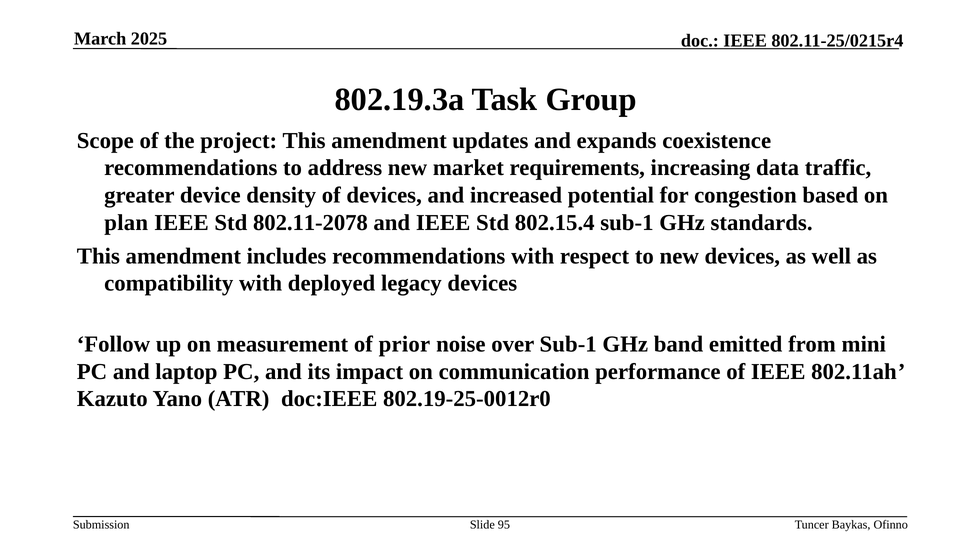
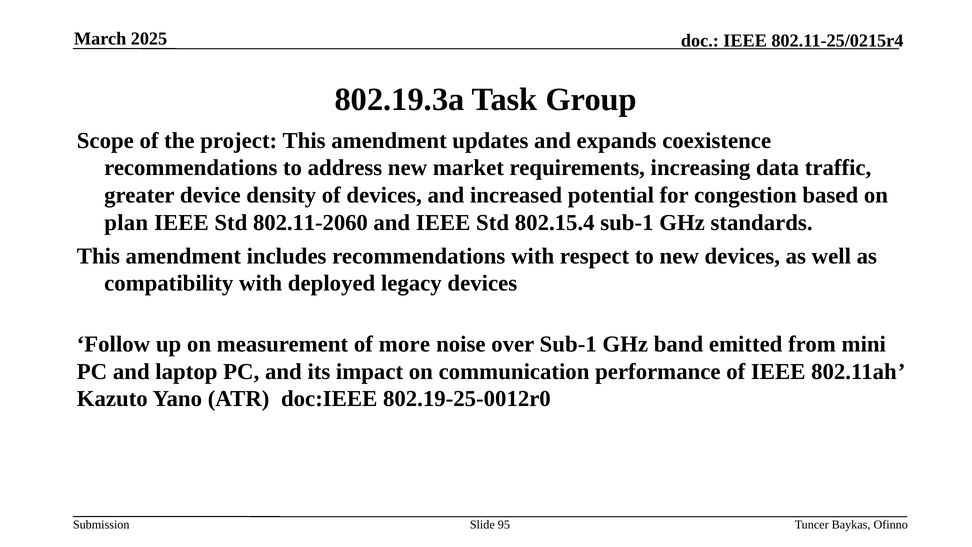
802.11-2078: 802.11-2078 -> 802.11-2060 (310, 222)
prior: prior -> more (404, 344)
